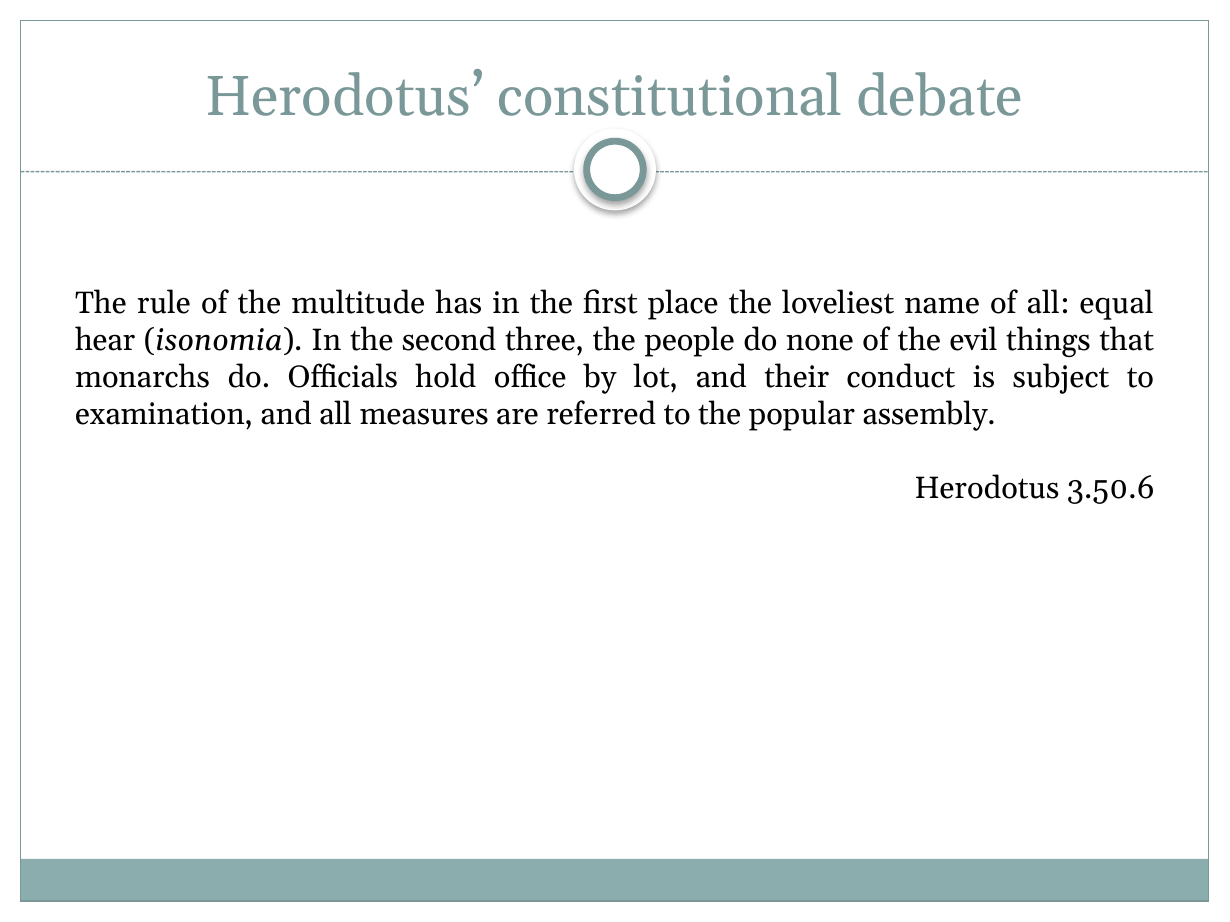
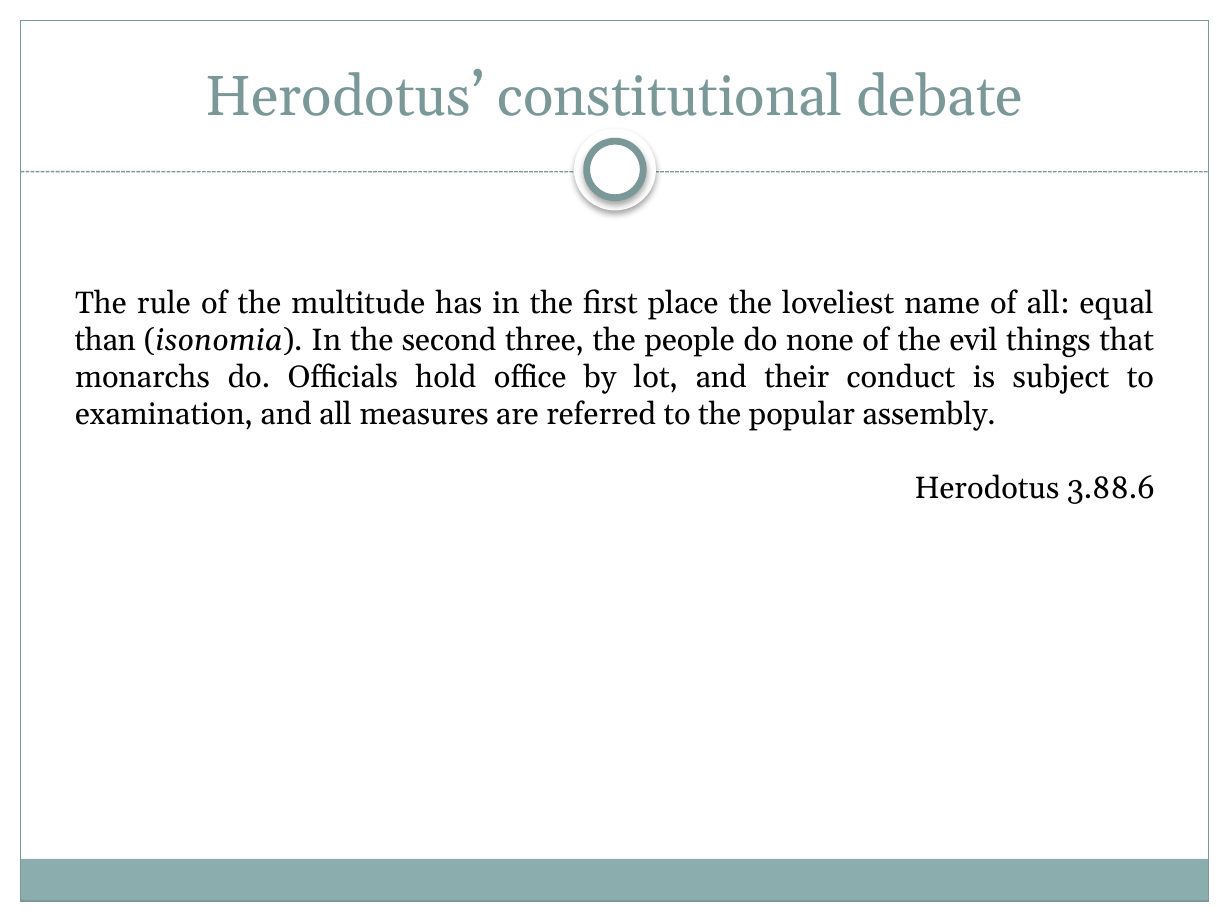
hear: hear -> than (105, 341)
3.50.6: 3.50.6 -> 3.88.6 (1111, 488)
